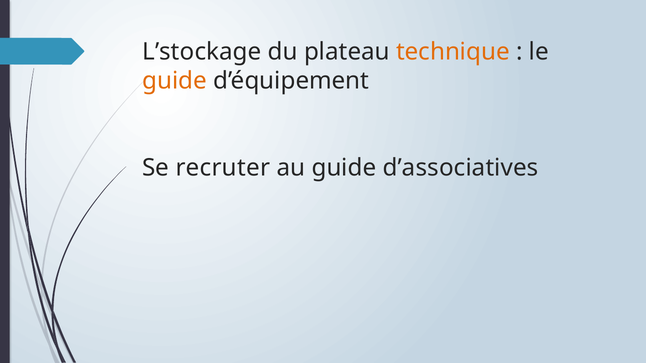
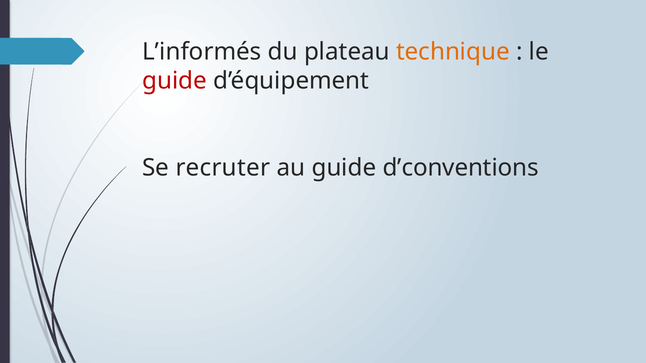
L’stockage: L’stockage -> L’informés (202, 52)
guide colour: orange -> red (175, 81)
d’associatives: d’associatives -> d’conventions (461, 168)
